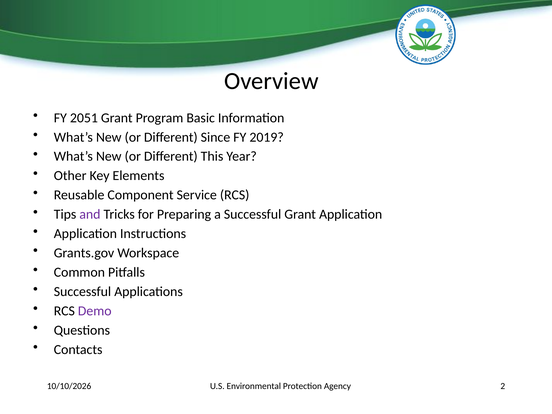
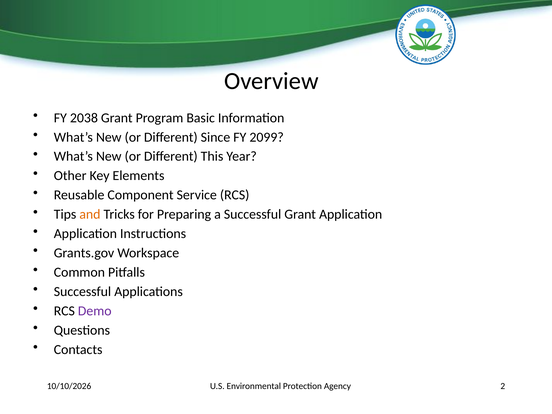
2051: 2051 -> 2038 (84, 118)
2019: 2019 -> 2099 (267, 137)
and colour: purple -> orange (90, 214)
